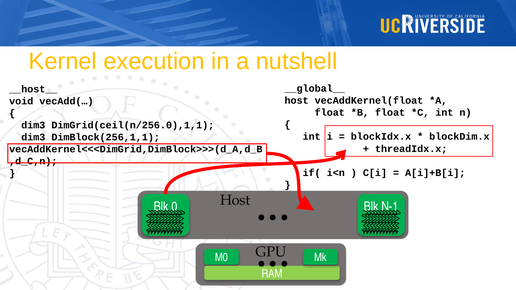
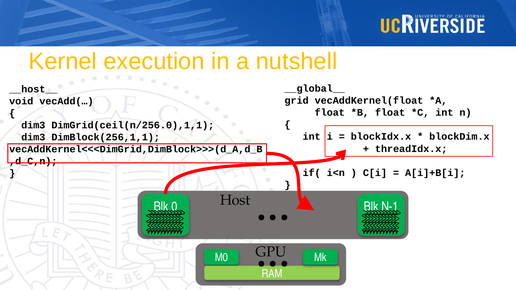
host: host -> grid (297, 101)
